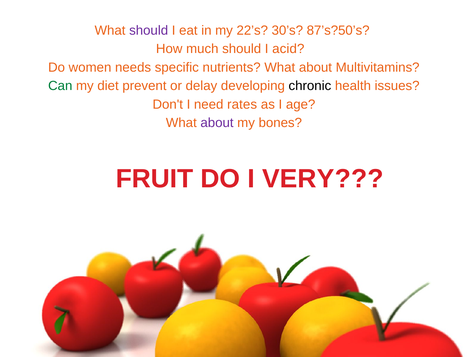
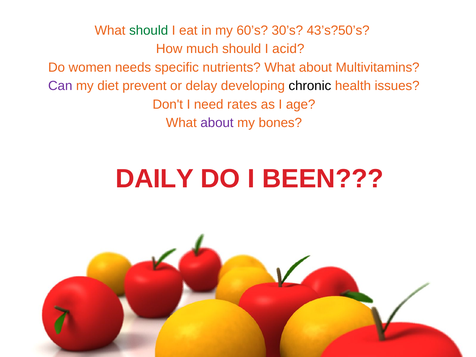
should colour: purple -> green (149, 30)
22’s: 22’s -> 60’s (252, 30)
87’s?50’s: 87’s?50’s -> 43’s?50’s (338, 30)
Can colour: green -> purple (60, 86)
FRUIT: FRUIT -> DAILY (155, 179)
VERY: VERY -> BEEN (323, 179)
